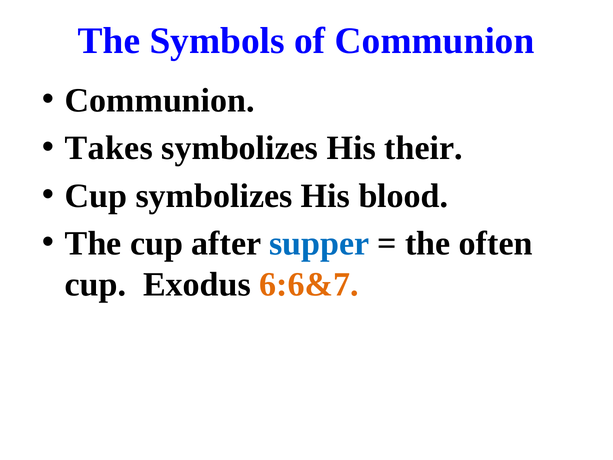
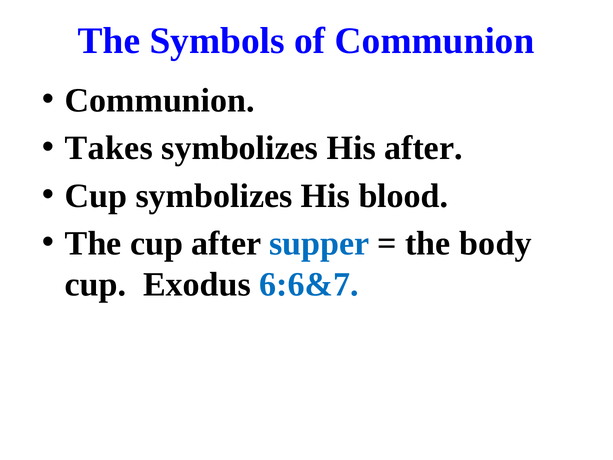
His their: their -> after (423, 148)
often: often -> body (496, 243)
6:6&7 colour: orange -> blue (309, 284)
